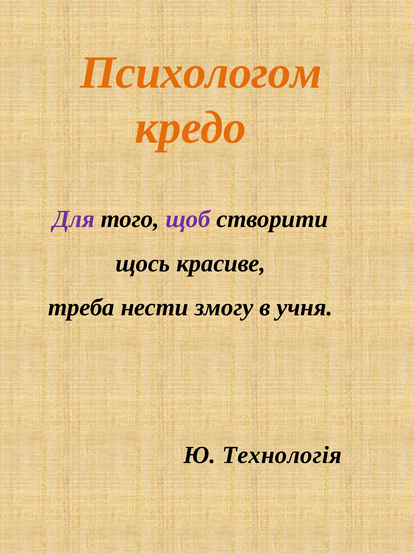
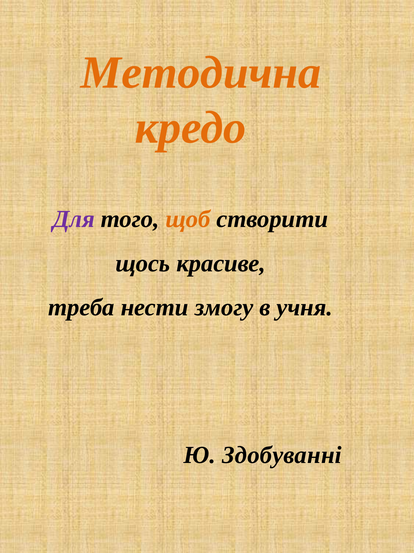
Психологом: Психологом -> Методична (201, 72)
щоб colour: purple -> orange (188, 219)
Технологія: Технологія -> Здобуванні (282, 454)
